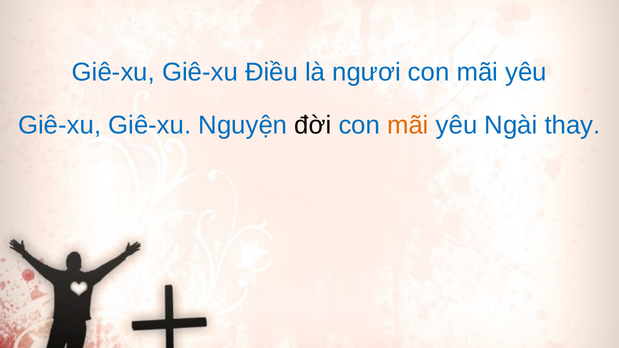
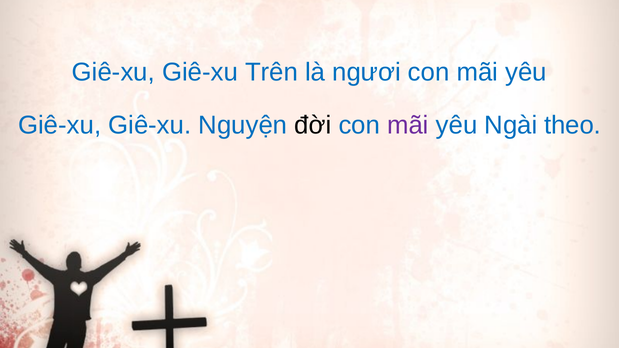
Điều: Điều -> Trên (272, 72)
mãi colour: orange -> purple (408, 125)
thay: thay -> theo (573, 125)
